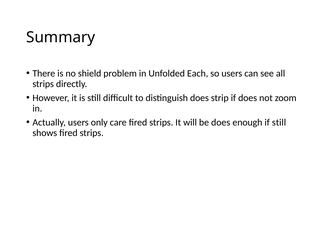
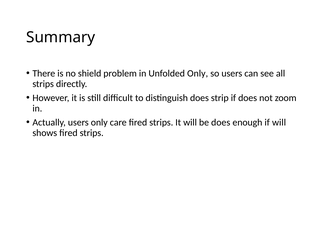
Unfolded Each: Each -> Only (198, 73)
if still: still -> will (279, 122)
